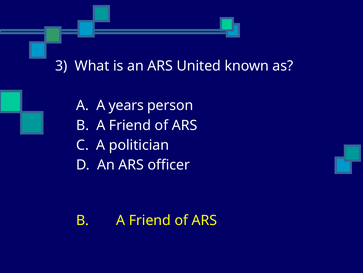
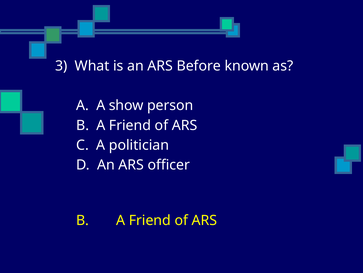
United: United -> Before (199, 66)
years: years -> show (126, 105)
